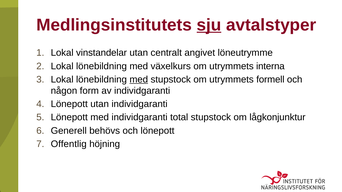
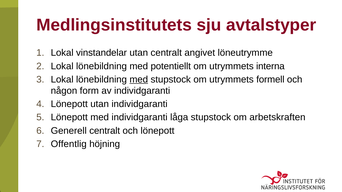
sju underline: present -> none (209, 25)
växelkurs: växelkurs -> potentiellt (171, 66)
total: total -> låga (179, 118)
lågkonjunktur: lågkonjunktur -> arbetskraften (277, 118)
Generell behövs: behövs -> centralt (105, 131)
